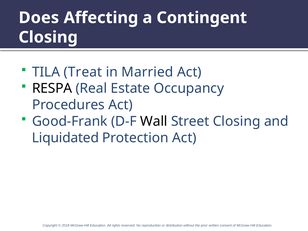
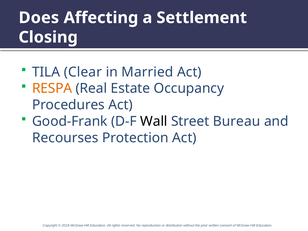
Contingent: Contingent -> Settlement (202, 18)
Treat: Treat -> Clear (83, 72)
RESPA colour: black -> orange (52, 88)
Street Closing: Closing -> Bureau (237, 121)
Liquidated: Liquidated -> Recourses (65, 138)
